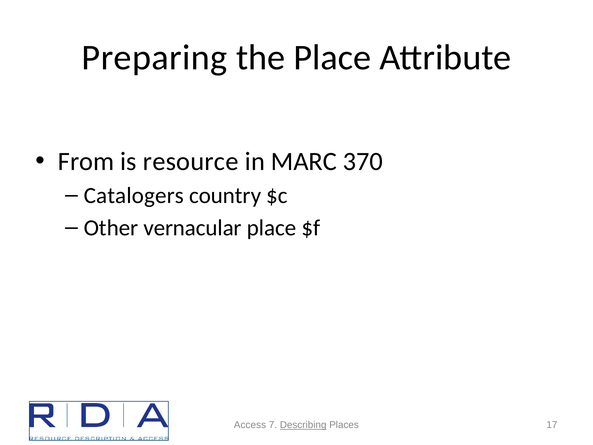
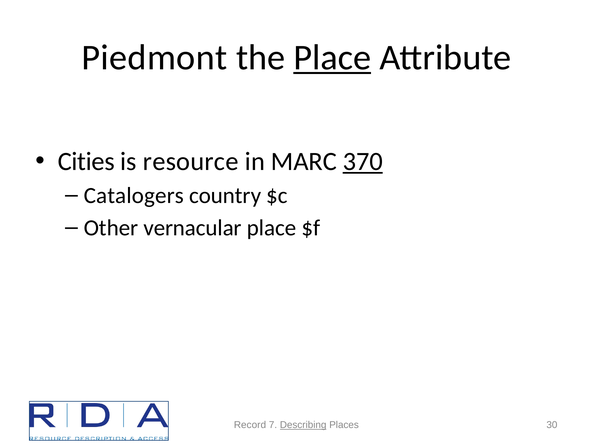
Preparing: Preparing -> Piedmont (154, 57)
Place underline: none -> present (332, 57)
From: From -> Cities (86, 161)
370 underline: none -> present (363, 161)
Access: Access -> Record (250, 425)
17: 17 -> 30 (552, 425)
